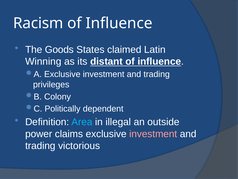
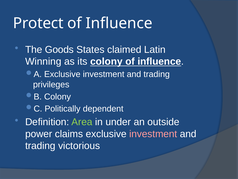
Racism: Racism -> Protect (38, 23)
its distant: distant -> colony (106, 61)
Area colour: light blue -> light green (82, 122)
illegal: illegal -> under (118, 122)
